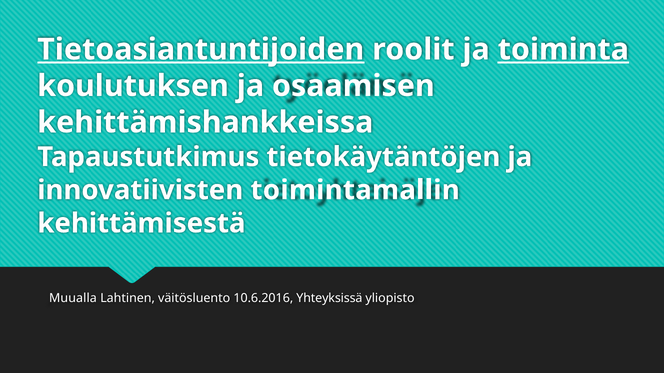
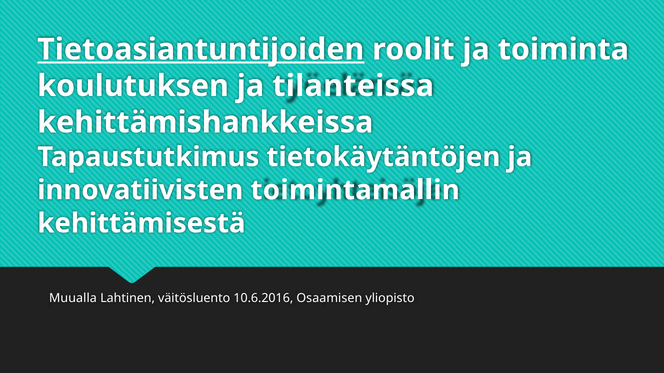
toiminta underline: present -> none (563, 50)
osaamisen: osaamisen -> tilanteissa (353, 86)
Yhteyksissä: Yhteyksissä -> Osaamisen (329, 298)
